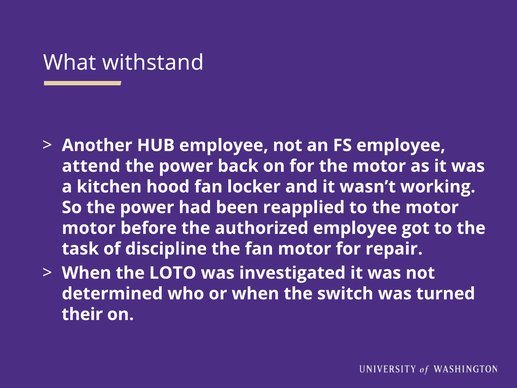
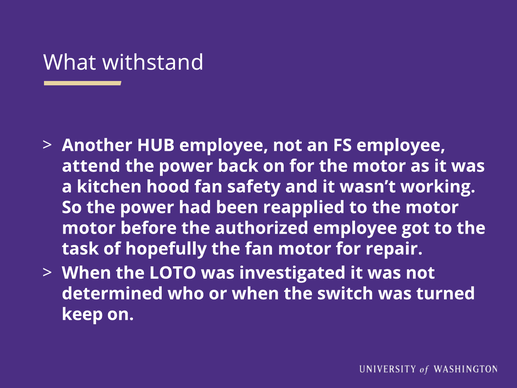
locker: locker -> safety (254, 187)
discipline: discipline -> hopefully (166, 249)
their: their -> keep (82, 314)
